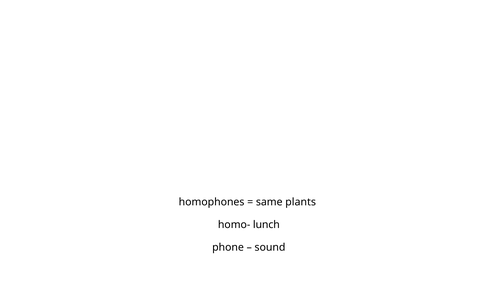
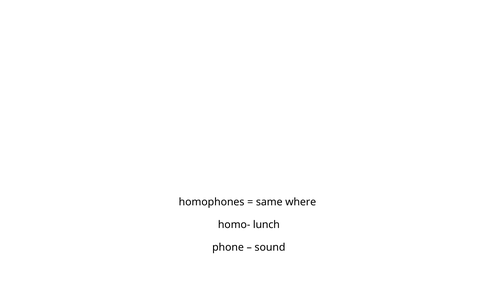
plants: plants -> where (301, 202)
